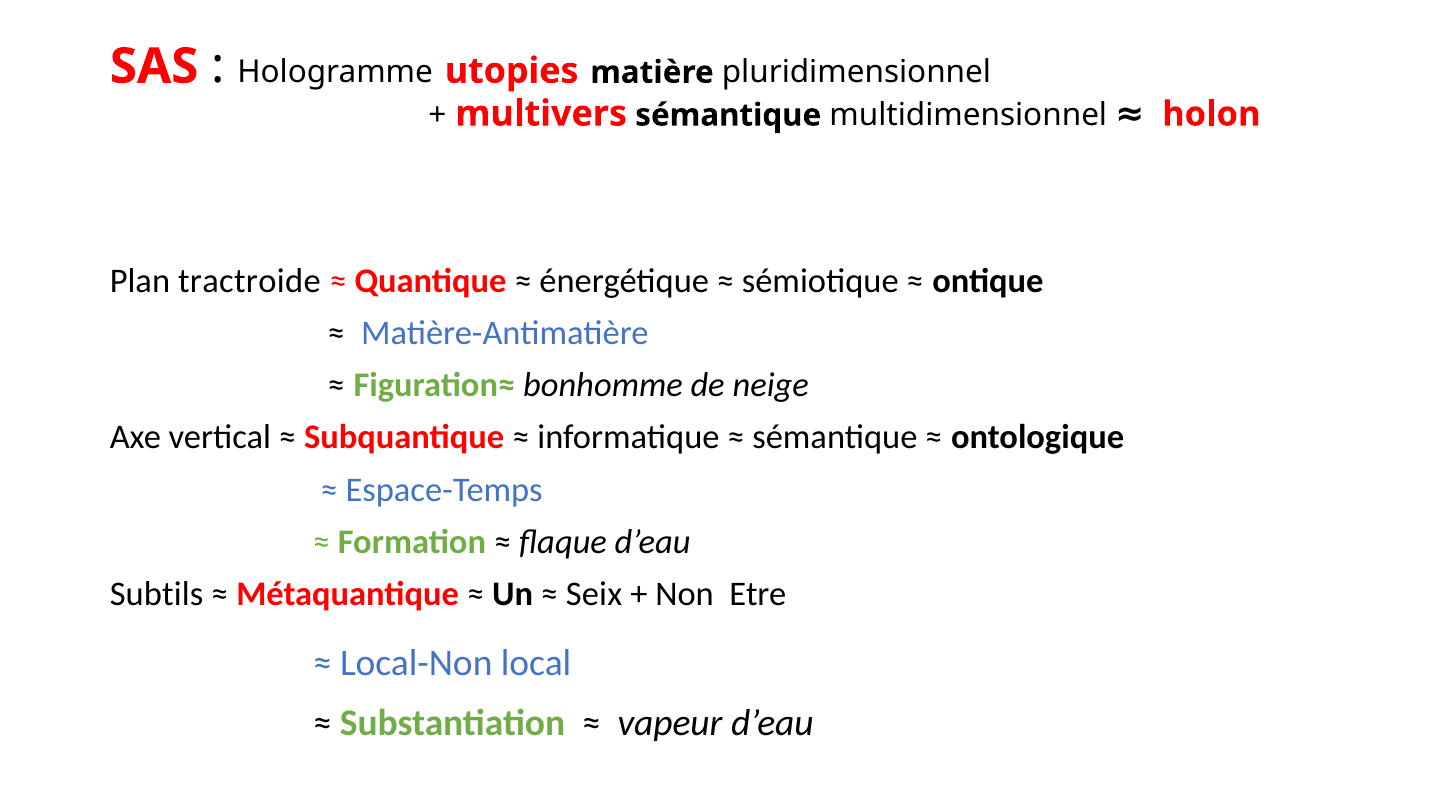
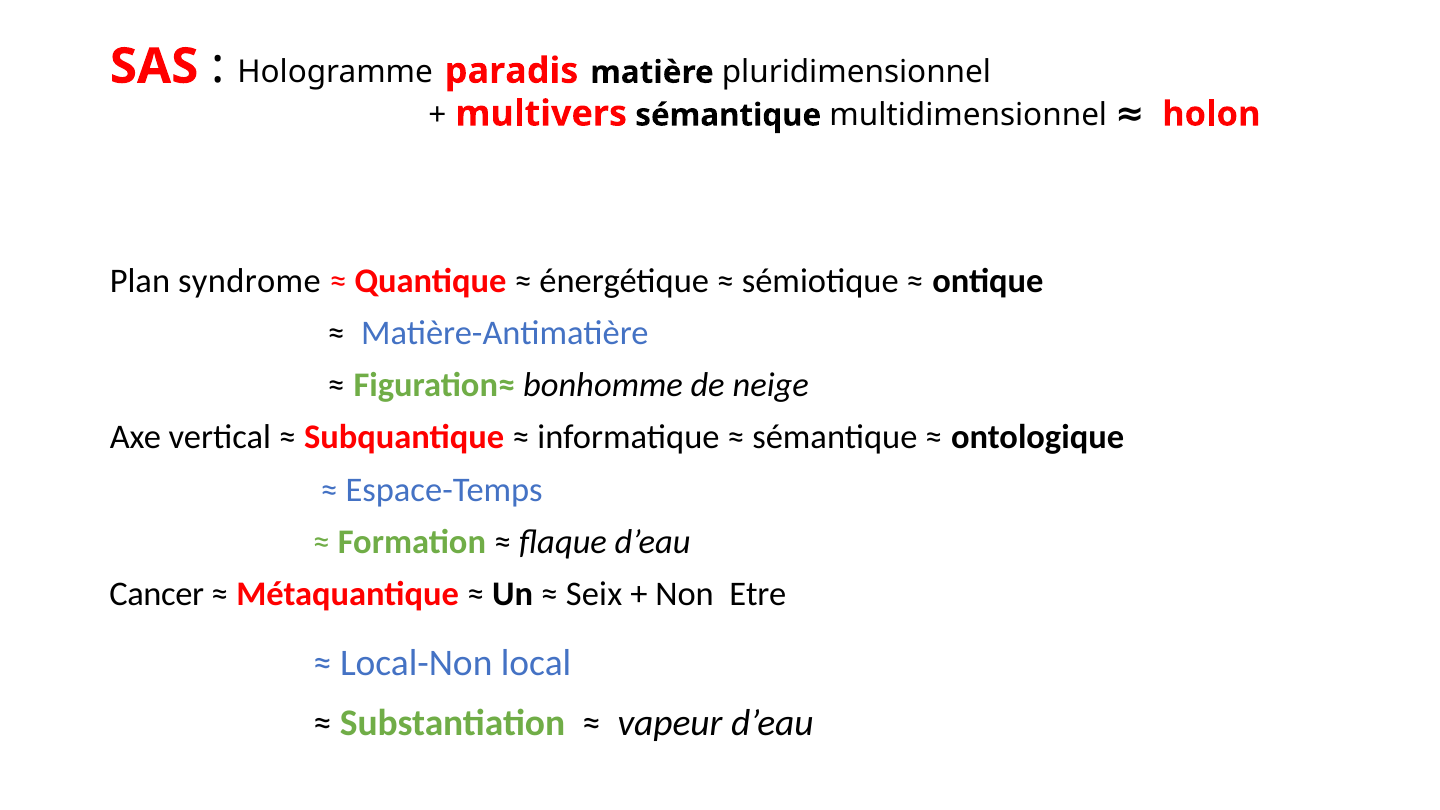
utopies: utopies -> paradis (512, 71)
tractroide: tractroide -> syndrome (249, 281)
Subtils: Subtils -> Cancer (157, 594)
